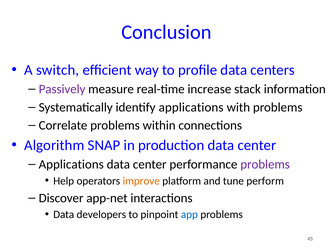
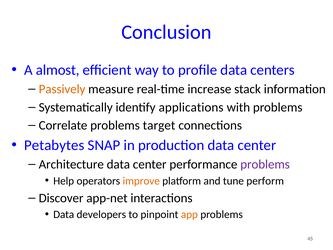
switch: switch -> almost (58, 70)
Passively colour: purple -> orange (62, 89)
within: within -> target (159, 125)
Algorithm: Algorithm -> Petabytes (54, 145)
Applications: Applications -> Architecture (71, 164)
app colour: blue -> orange (189, 214)
